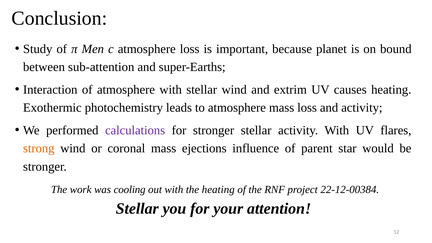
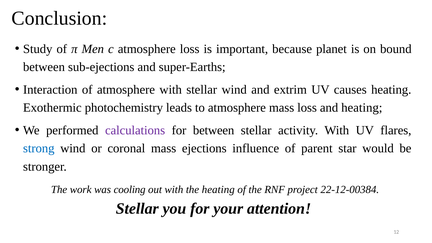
sub-attention: sub-attention -> sub-ejections (101, 67)
and activity: activity -> heating (362, 108)
for stronger: stronger -> between (214, 130)
strong colour: orange -> blue (39, 148)
